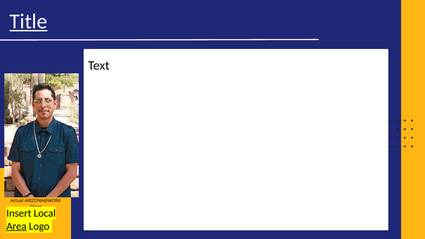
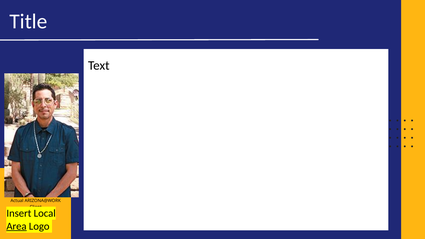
Title underline: present -> none (28, 22)
